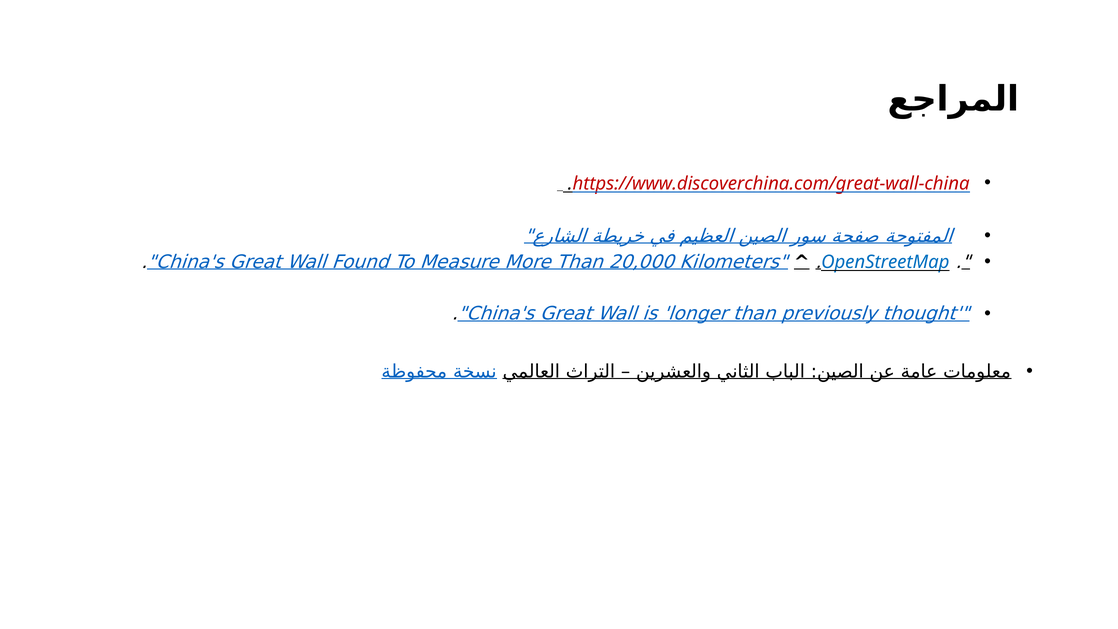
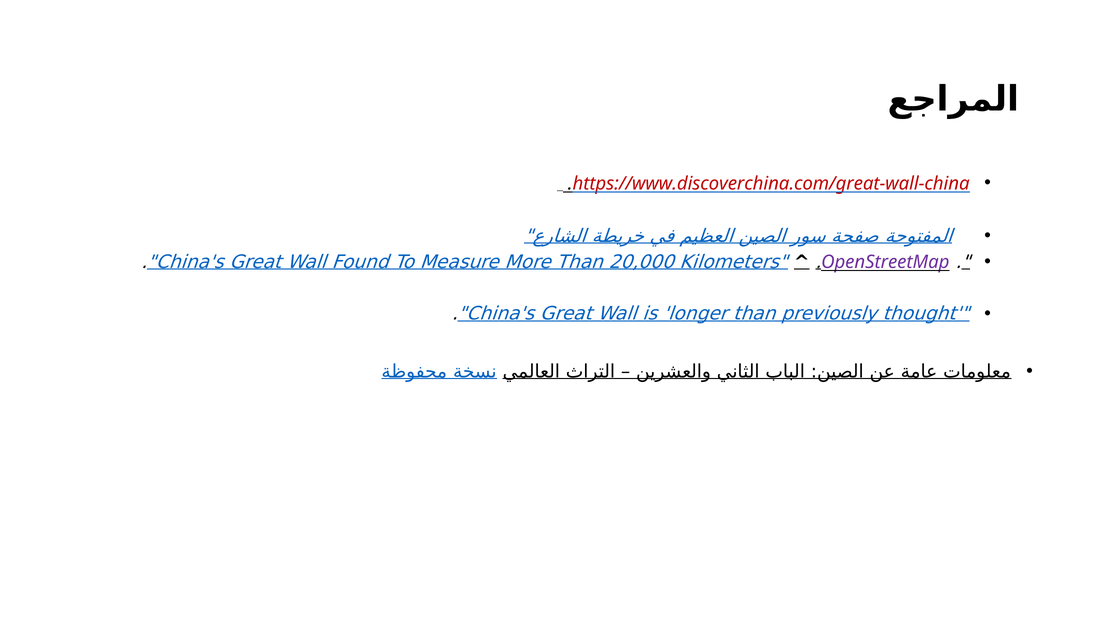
OpenStreetMap colour: blue -> purple (885, 262)
